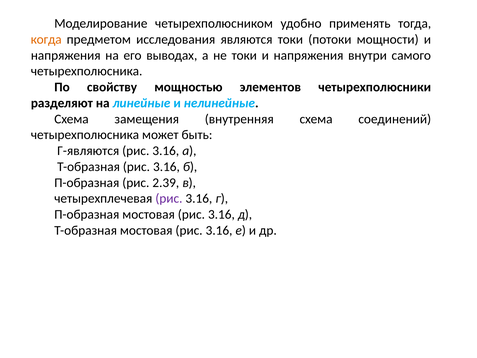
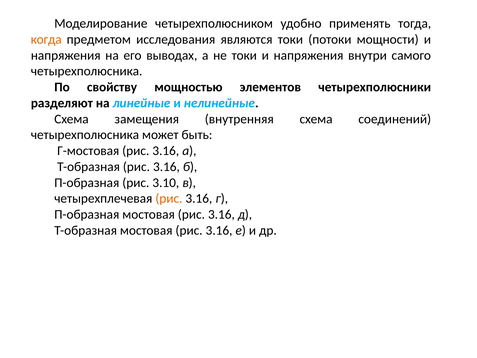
Г-являются: Г-являются -> Г-мостовая (88, 151)
2.39: 2.39 -> 3.10 (166, 183)
рис colour: purple -> orange (169, 198)
